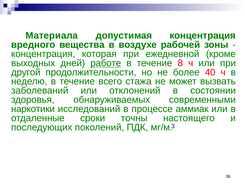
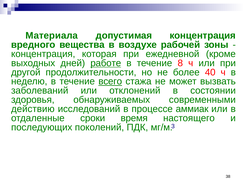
всего underline: none -> present (110, 81)
наркотики: наркотики -> действию (33, 109)
точны: точны -> время (134, 118)
